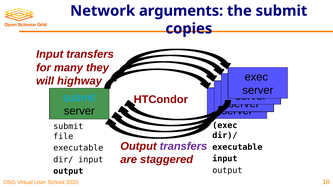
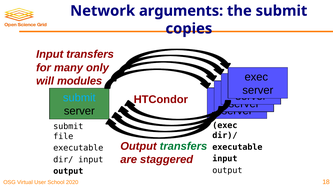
they: they -> only (97, 68)
highway: highway -> modules (80, 81)
transfers colour: purple -> green (183, 146)
